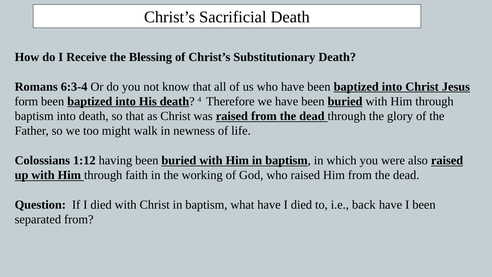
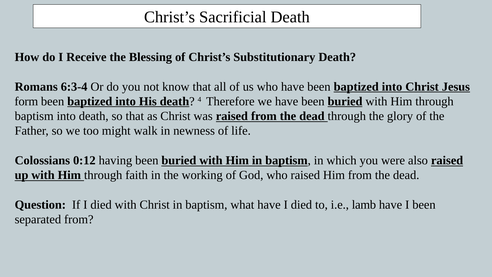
1:12: 1:12 -> 0:12 (84, 160)
back: back -> lamb (364, 205)
